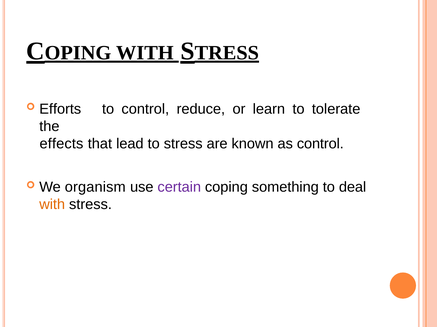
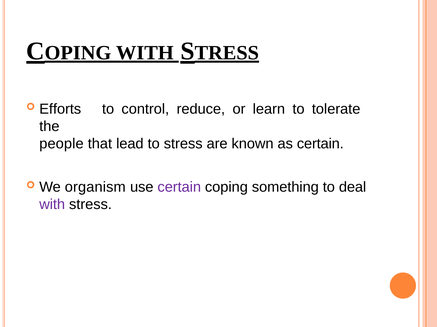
effects: effects -> people (61, 144)
as control: control -> certain (320, 144)
with colour: orange -> purple (52, 205)
